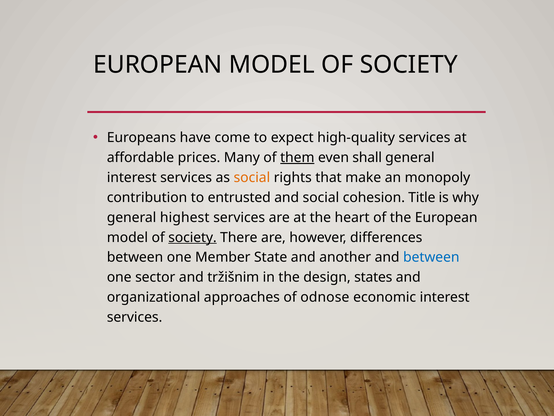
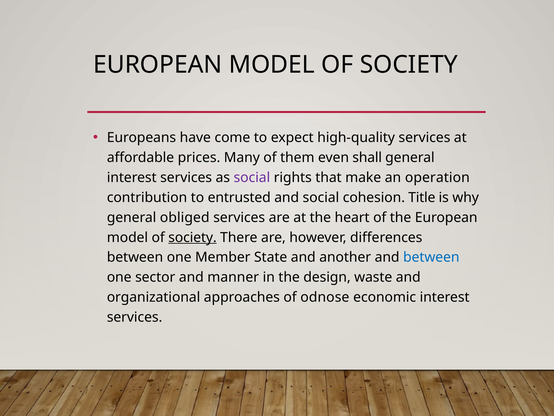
them underline: present -> none (297, 157)
social colour: orange -> purple (252, 177)
monopoly: monopoly -> operation (437, 177)
highest: highest -> obliged (185, 217)
tržišnim: tržišnim -> manner (233, 277)
states: states -> waste (373, 277)
